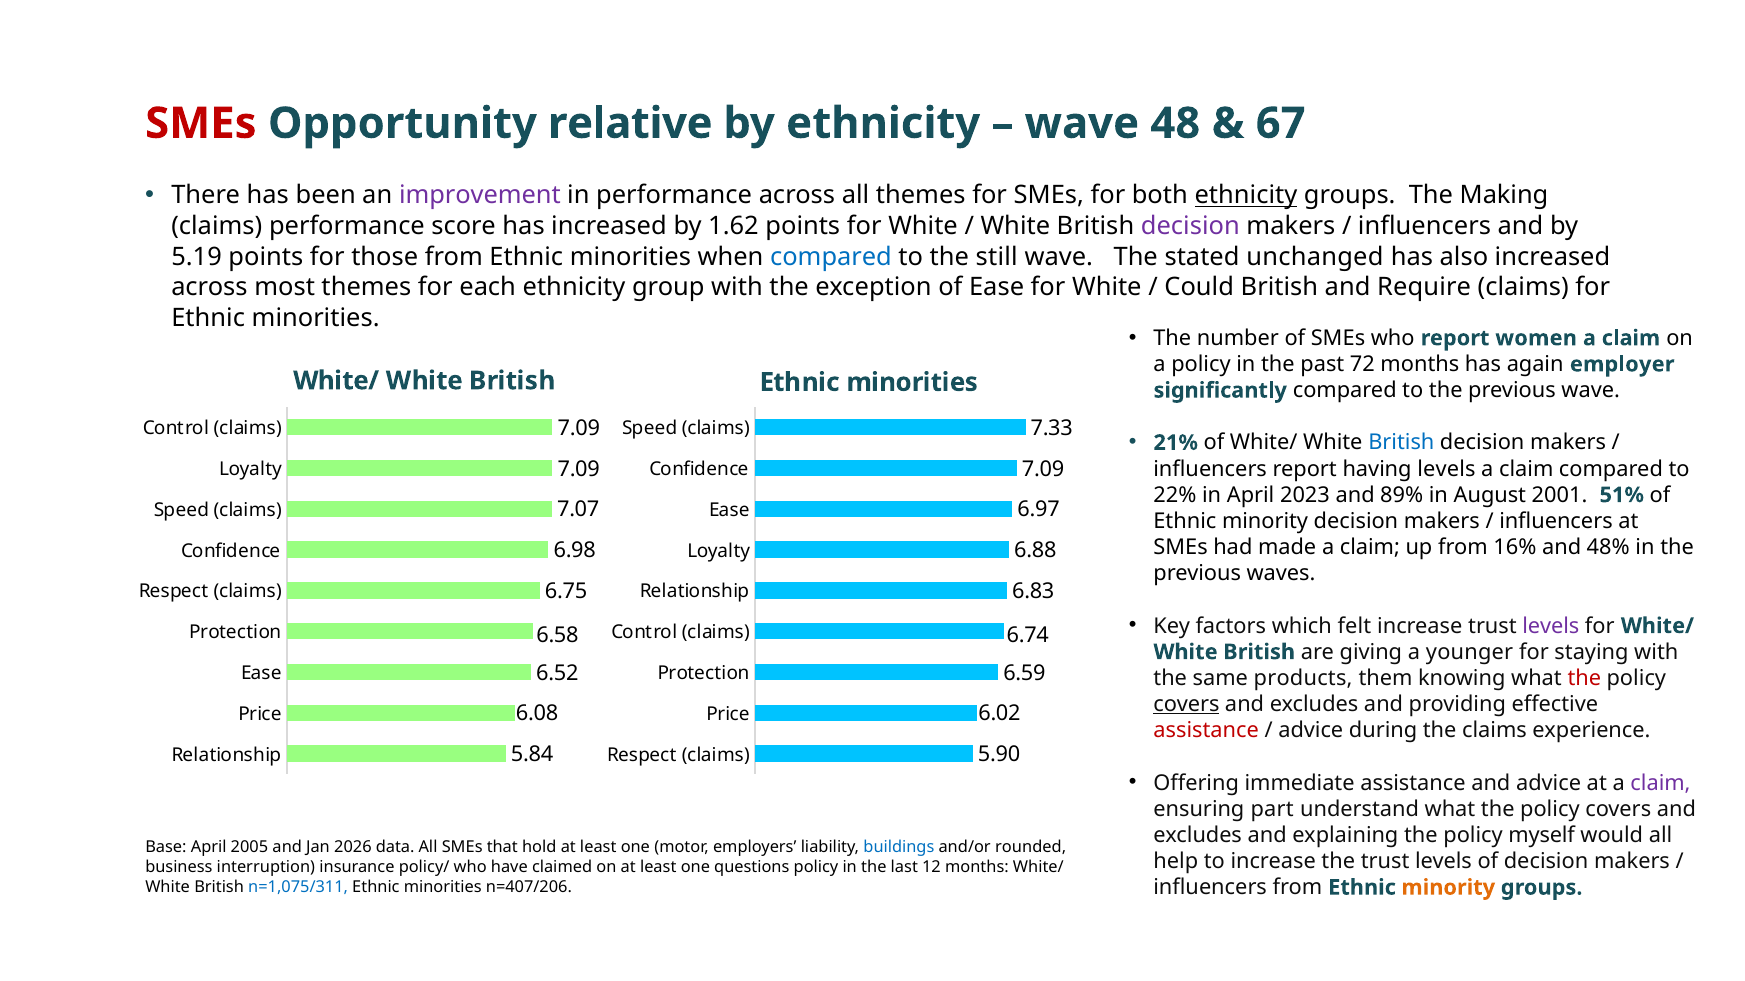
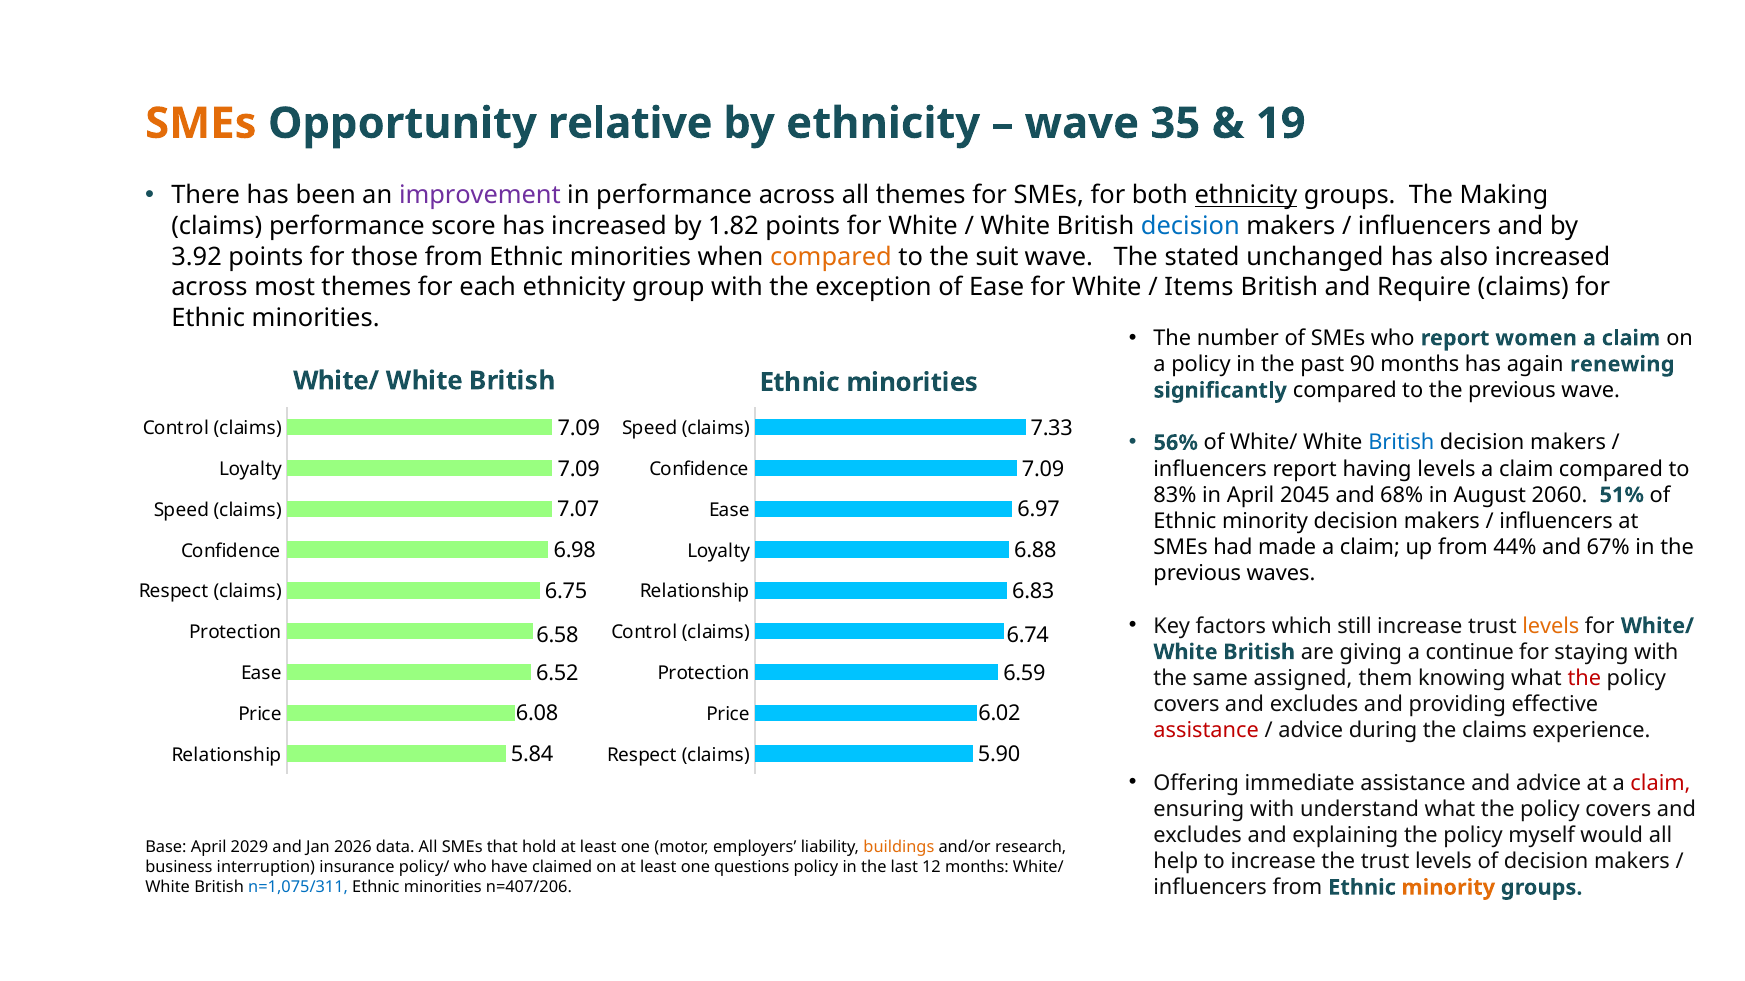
SMEs colour: red -> orange (201, 124)
48: 48 -> 35 (1175, 124)
67: 67 -> 19 (1281, 124)
1.62: 1.62 -> 1.82 (733, 226)
decision colour: purple -> blue (1190, 226)
5.19: 5.19 -> 3.92 (197, 257)
compared colour: blue -> orange (831, 257)
still: still -> suit (997, 257)
Could: Could -> Items (1199, 287)
72: 72 -> 90 (1362, 364)
employer: employer -> renewing (1622, 364)
21%: 21% -> 56% (1176, 443)
22%: 22% -> 83% (1175, 495)
2023: 2023 -> 2045 (1305, 495)
89%: 89% -> 68% (1402, 495)
2001: 2001 -> 2060 (1560, 495)
16%: 16% -> 44% (1515, 548)
48%: 48% -> 67% (1608, 548)
felt: felt -> still (1355, 626)
levels colour: purple -> orange (1551, 626)
younger: younger -> continue (1470, 652)
products: products -> assigned (1303, 679)
covers underline: present -> none (1187, 705)
claim colour: purple -> red (1661, 783)
ensuring part: part -> with (1272, 809)
2005: 2005 -> 2029 (249, 848)
buildings colour: blue -> orange (899, 848)
rounded: rounded -> research (1031, 848)
